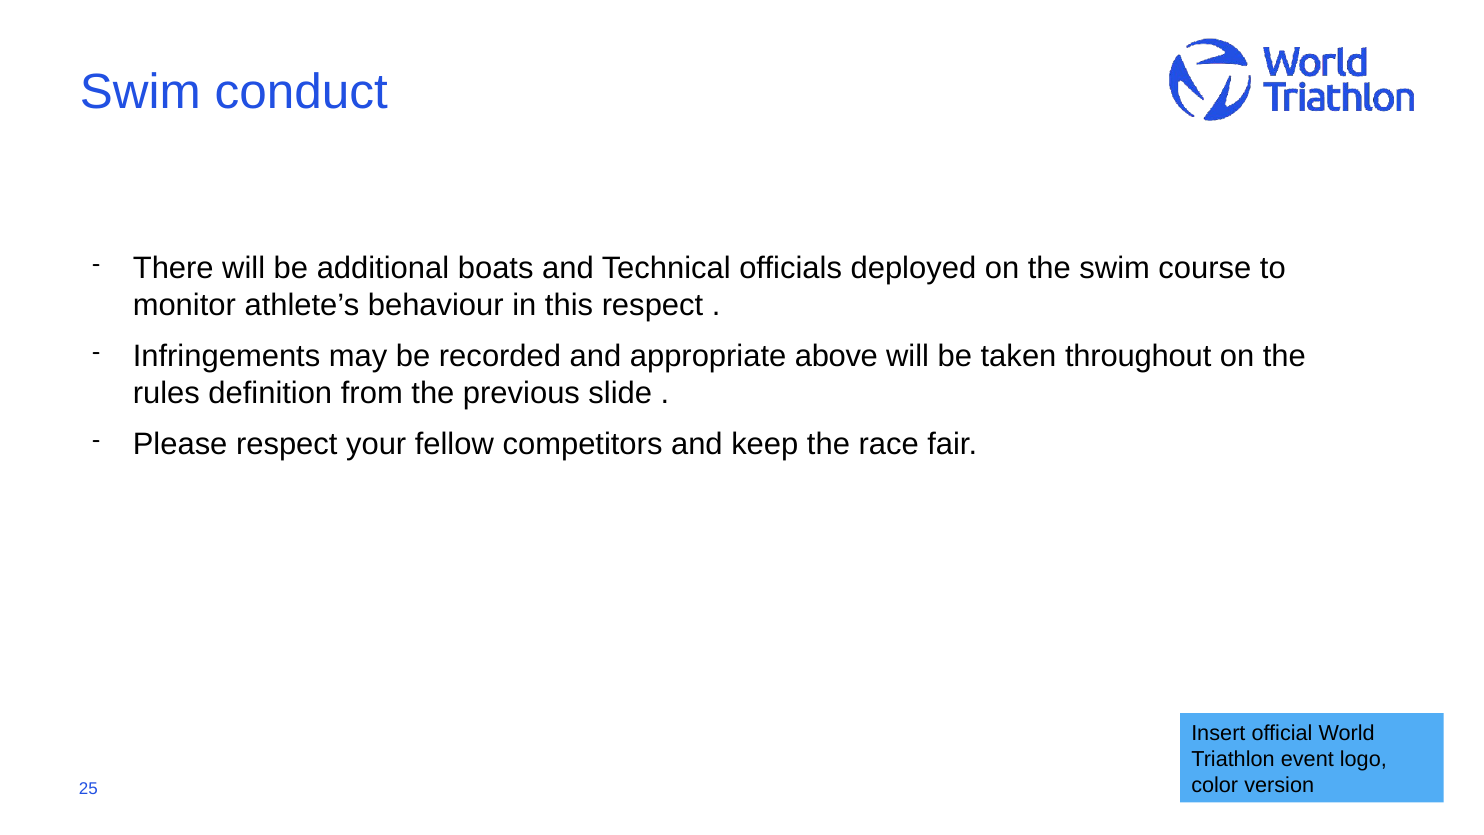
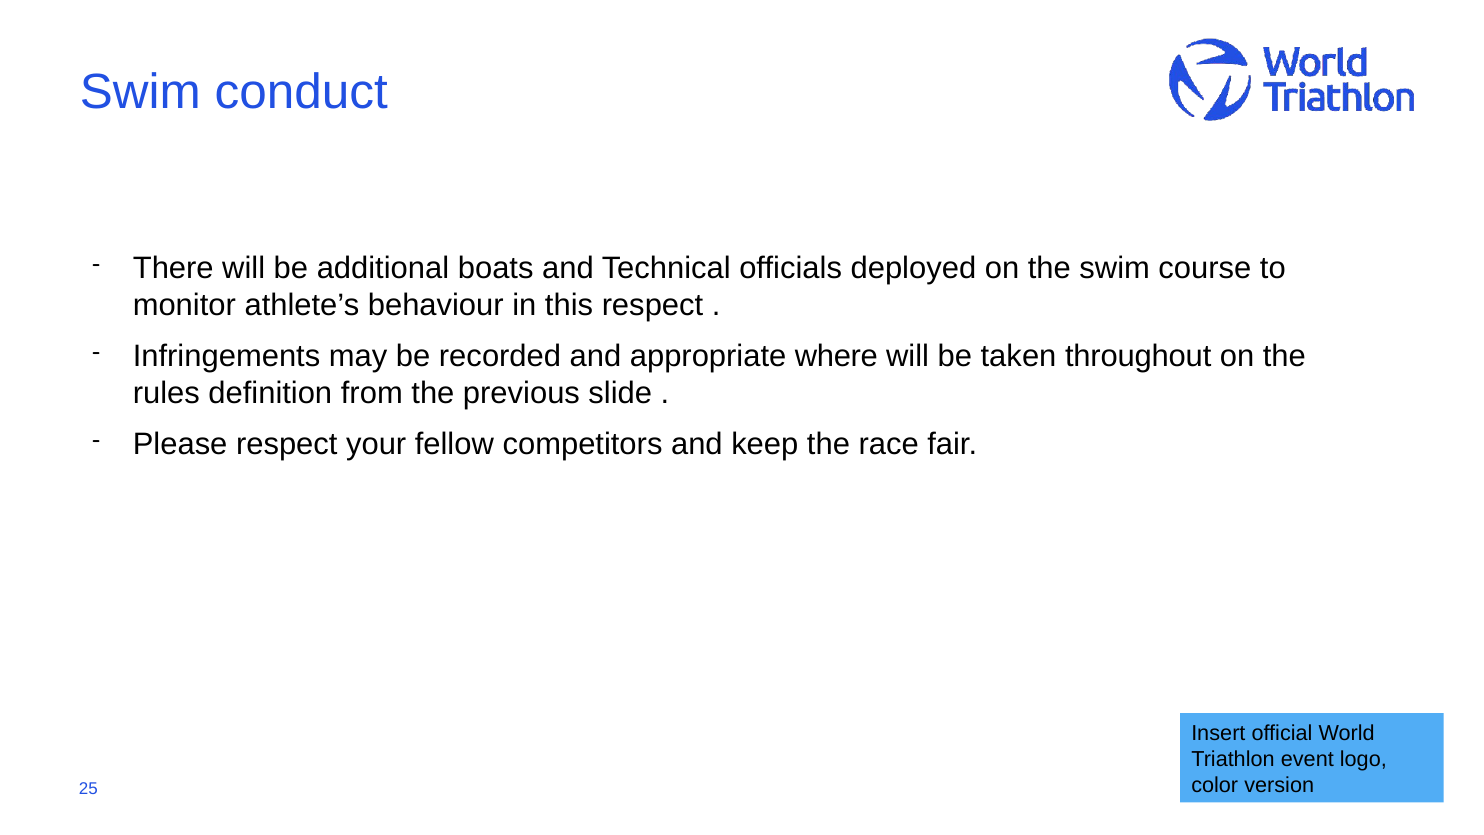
above: above -> where (836, 356)
